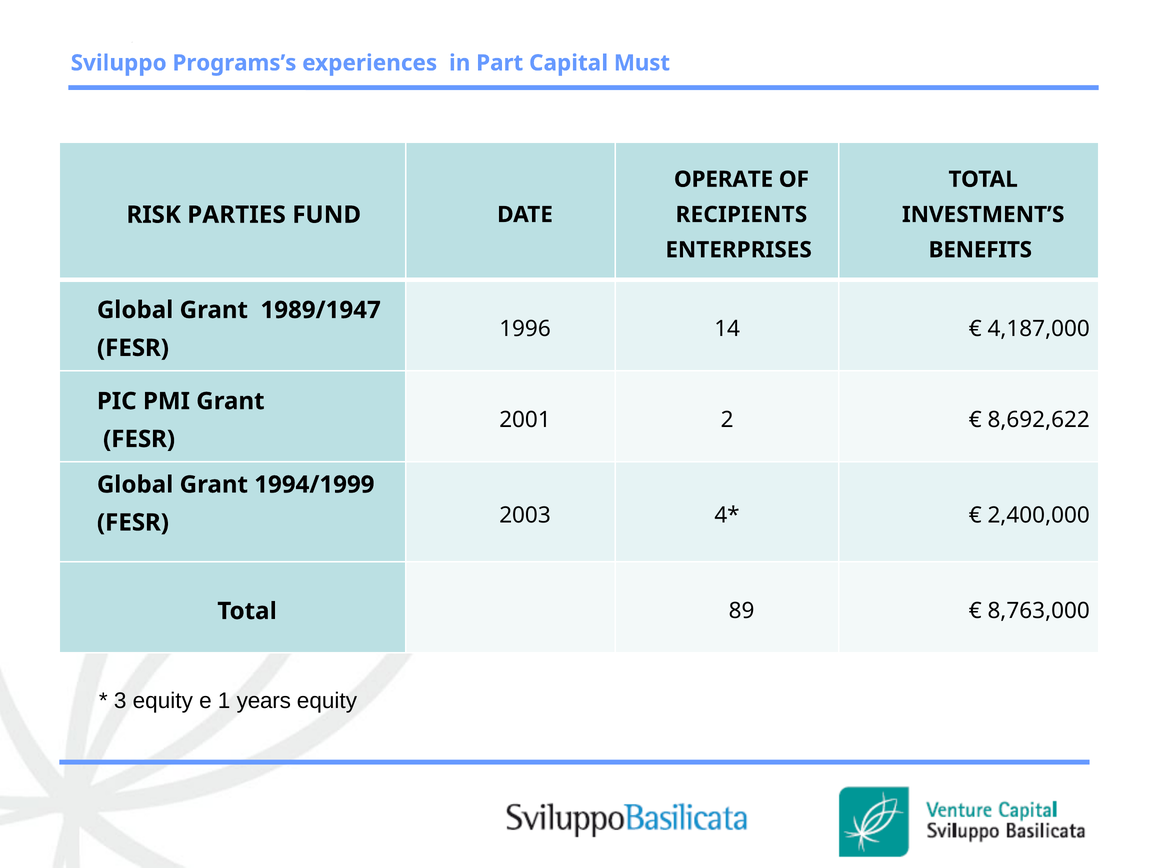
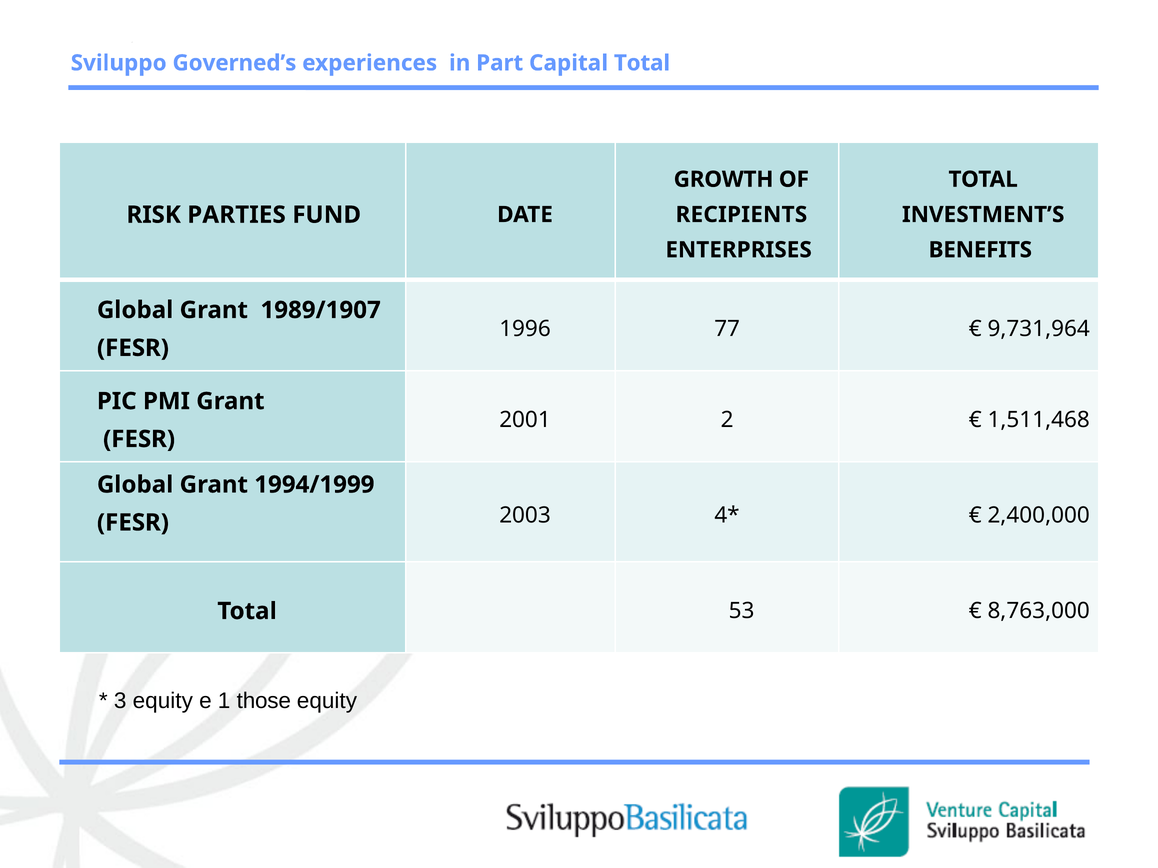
Programs’s: Programs’s -> Governed’s (234, 63)
Capital Must: Must -> Total (642, 63)
OPERATE: OPERATE -> GROWTH (724, 179)
1989/1947: 1989/1947 -> 1989/1907 (321, 310)
14: 14 -> 77 (727, 329)
4,187,000: 4,187,000 -> 9,731,964 (1039, 329)
8,692,622: 8,692,622 -> 1,511,468 (1039, 420)
89: 89 -> 53 (742, 611)
years: years -> those (264, 701)
